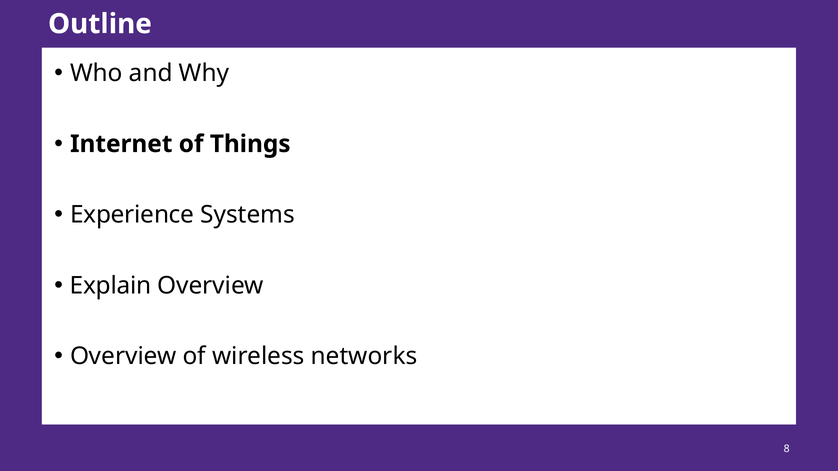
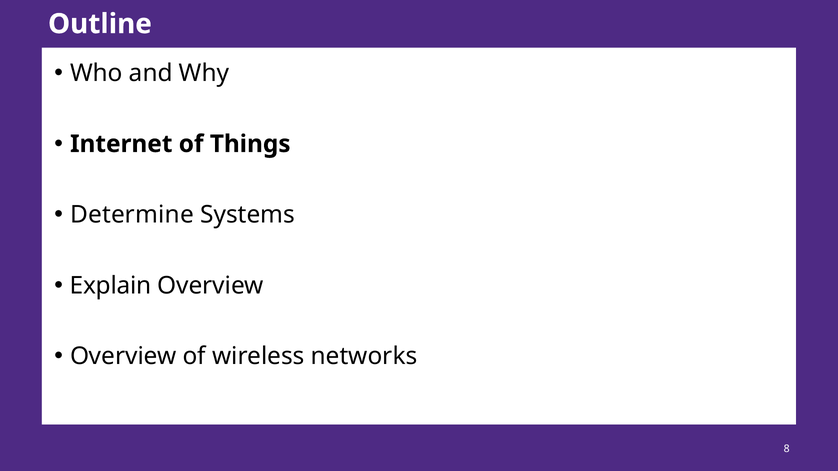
Experience: Experience -> Determine (132, 215)
